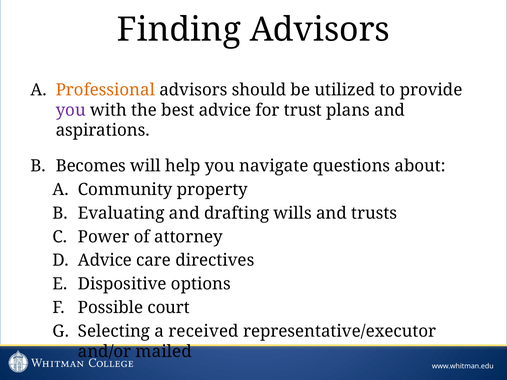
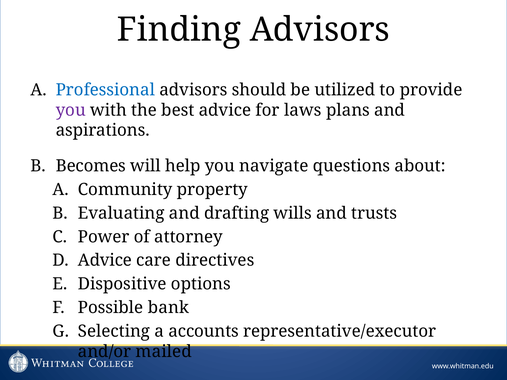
Professional colour: orange -> blue (105, 90)
trust: trust -> laws (303, 110)
court: court -> bank (168, 308)
received: received -> accounts (204, 332)
